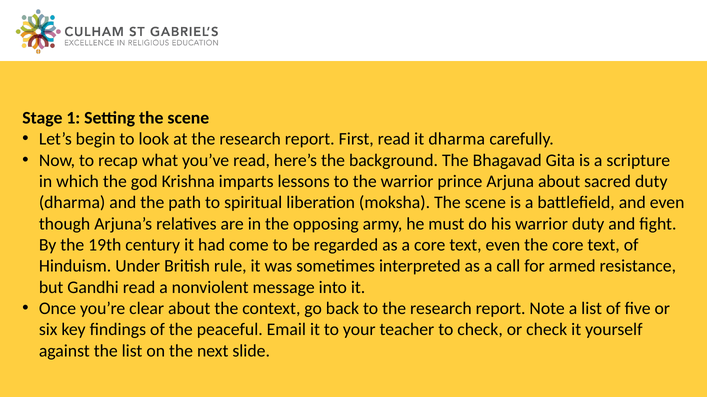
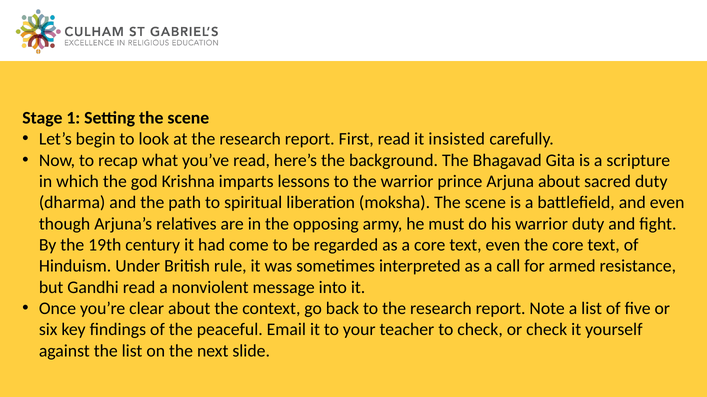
it dharma: dharma -> insisted (457, 139)
